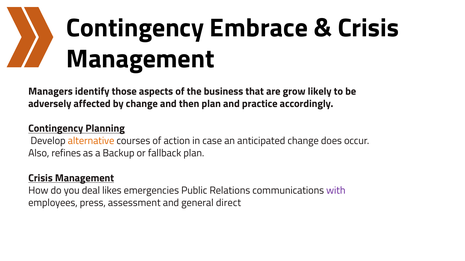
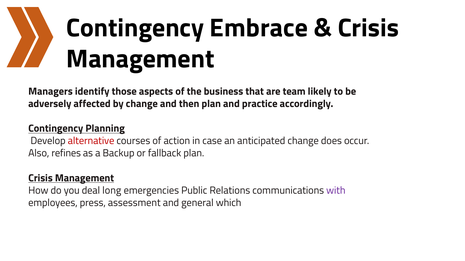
grow: grow -> team (294, 92)
alternative colour: orange -> red (91, 141)
likes: likes -> long (112, 191)
direct: direct -> which (229, 203)
